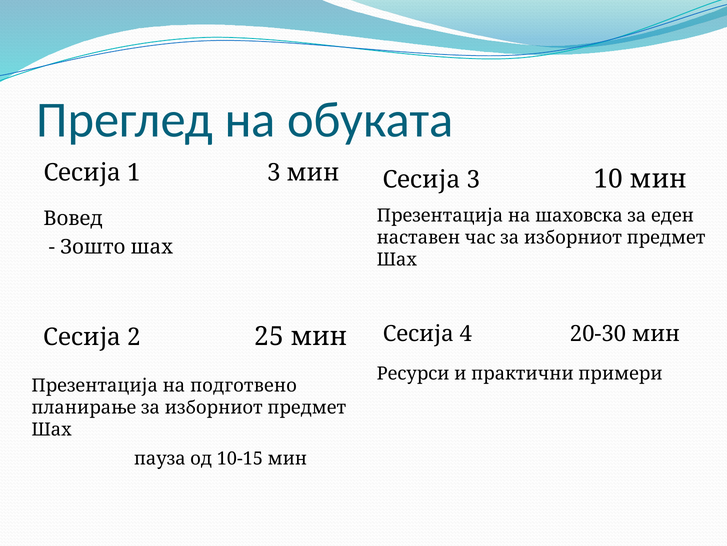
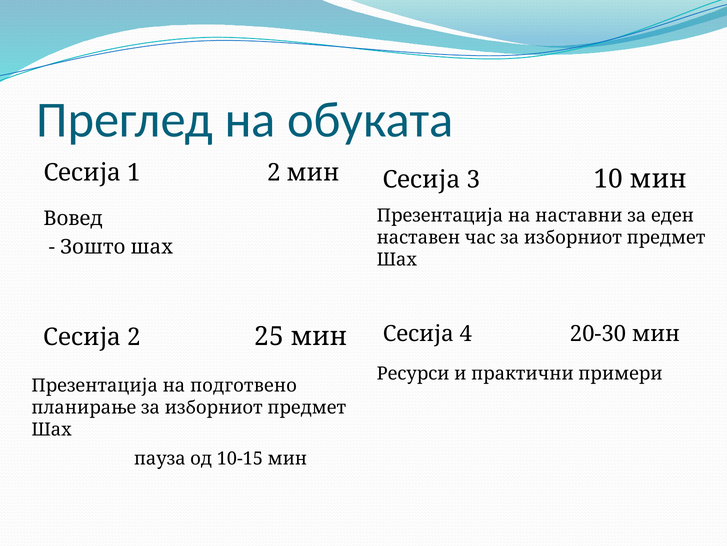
1 3: 3 -> 2 (274, 172)
шаховска: шаховска -> наставни (579, 216)
